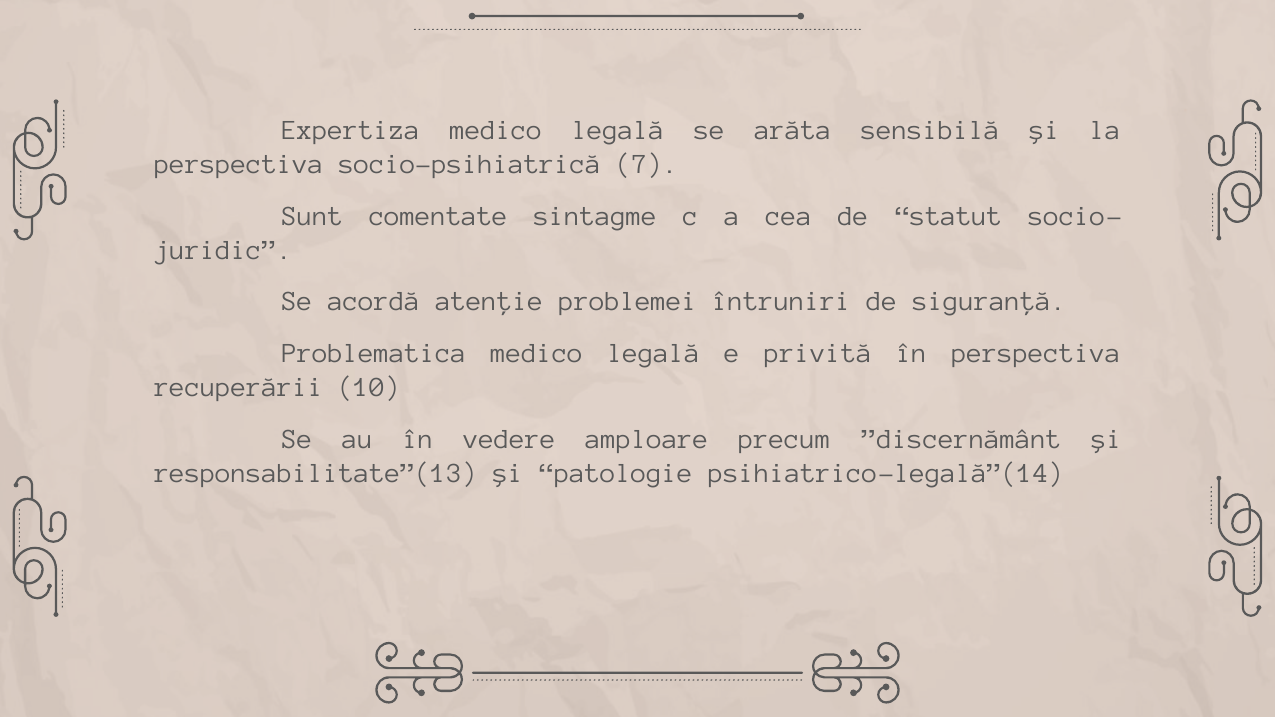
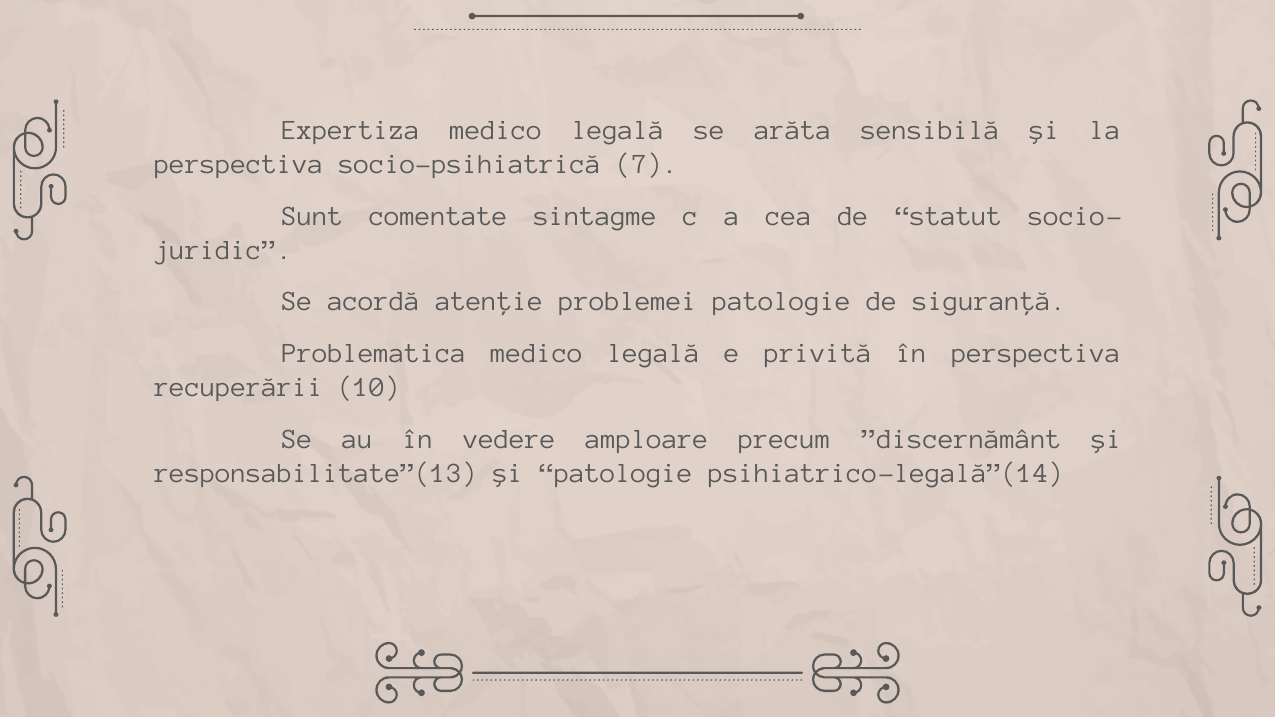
problemei întruniri: întruniri -> patologie (782, 301)
